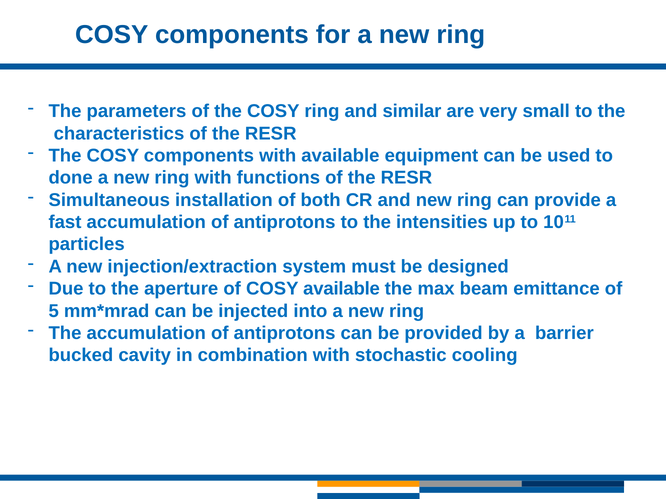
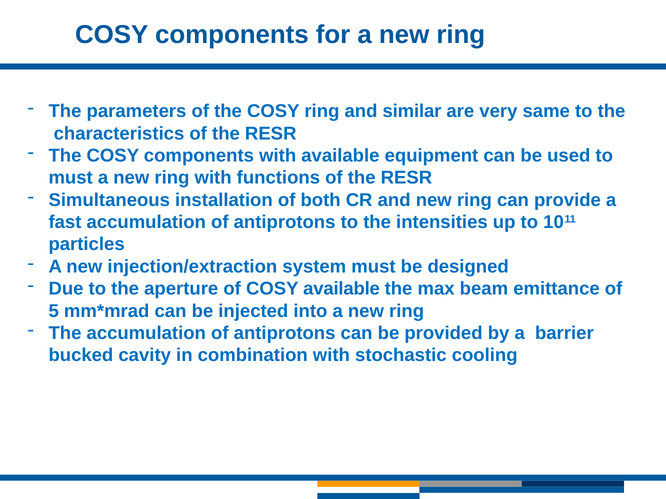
small: small -> same (546, 111)
done: done -> must (71, 178)
